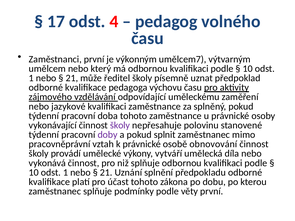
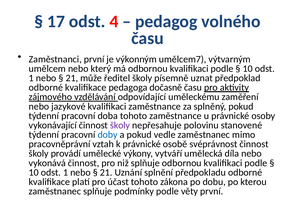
výchovu: výchovu -> dočasně (166, 88)
doby colour: purple -> blue (108, 135)
splnit: splnit -> vedle (165, 135)
obnovování: obnovování -> svéprávnost (213, 144)
